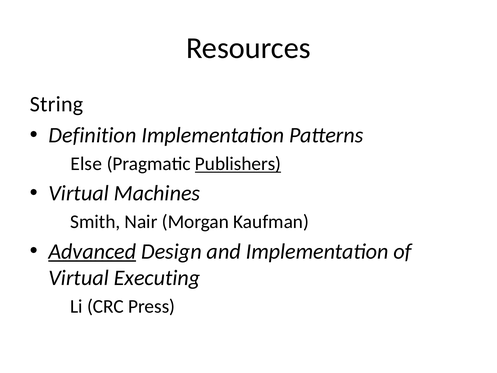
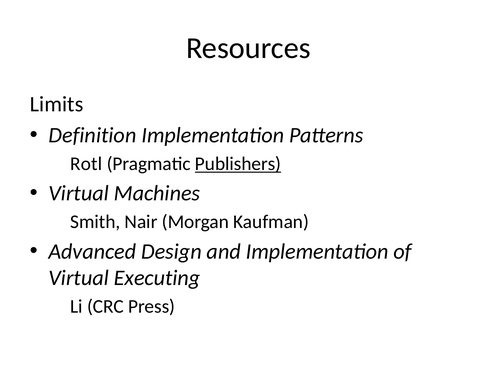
String: String -> Limits (57, 104)
Else: Else -> Rotl (86, 164)
Advanced underline: present -> none (92, 251)
